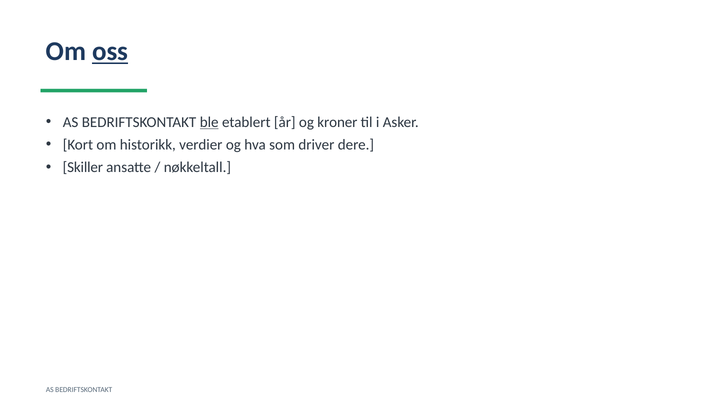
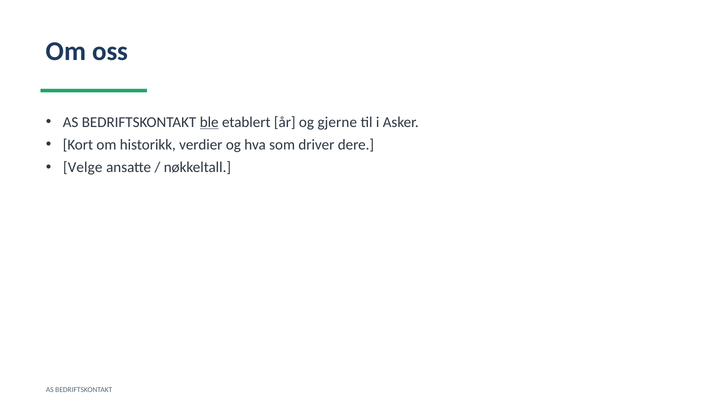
oss underline: present -> none (110, 51)
kroner: kroner -> gjerne (337, 122)
Skiller: Skiller -> Velge (83, 167)
